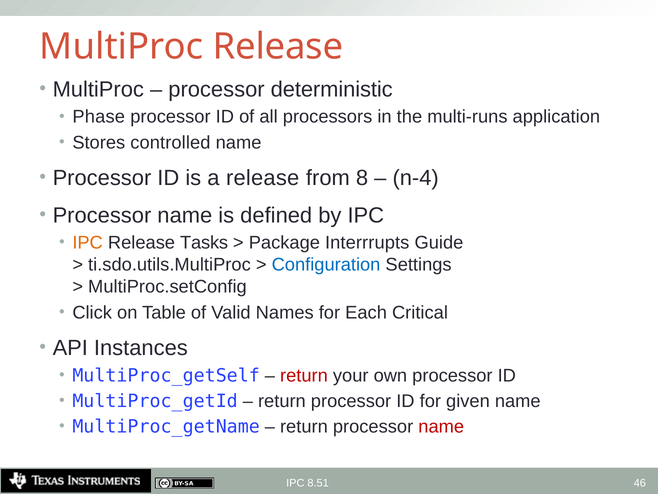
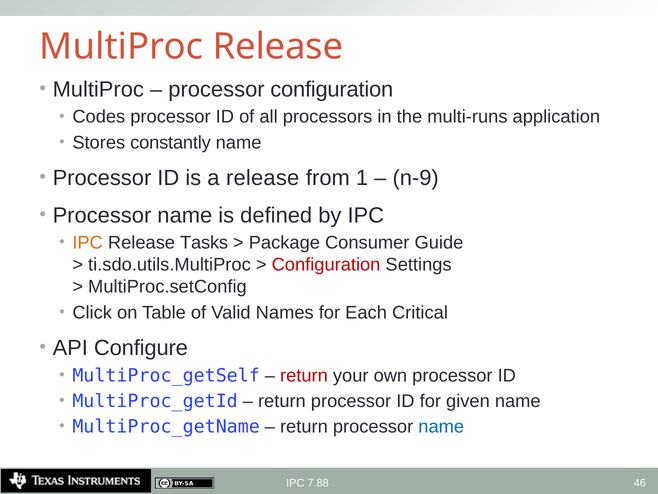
processor deterministic: deterministic -> configuration (332, 89)
Phase: Phase -> Codes (99, 117)
controlled: controlled -> constantly (171, 142)
8: 8 -> 1 (362, 178)
n-4: n-4 -> n-9 (416, 178)
Interrrupts: Interrrupts -> Consumer (367, 243)
Configuration colour: blue -> red (326, 265)
Instances: Instances -> Configure (141, 348)
name colour: red -> blue (441, 426)
8.51: 8.51 -> 7.88 (318, 483)
